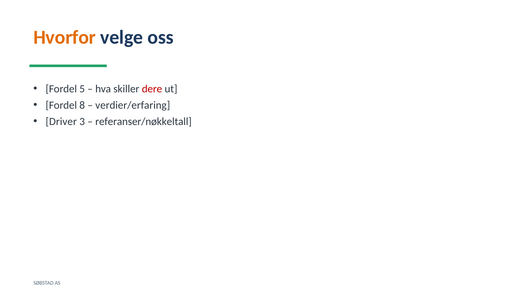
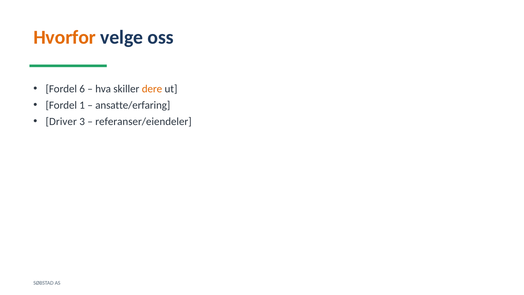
5: 5 -> 6 (82, 89)
dere colour: red -> orange (152, 89)
8: 8 -> 1 (82, 105)
verdier/erfaring: verdier/erfaring -> ansatte/erfaring (133, 105)
referanser/nøkkeltall: referanser/nøkkeltall -> referanser/eiendeler (143, 122)
